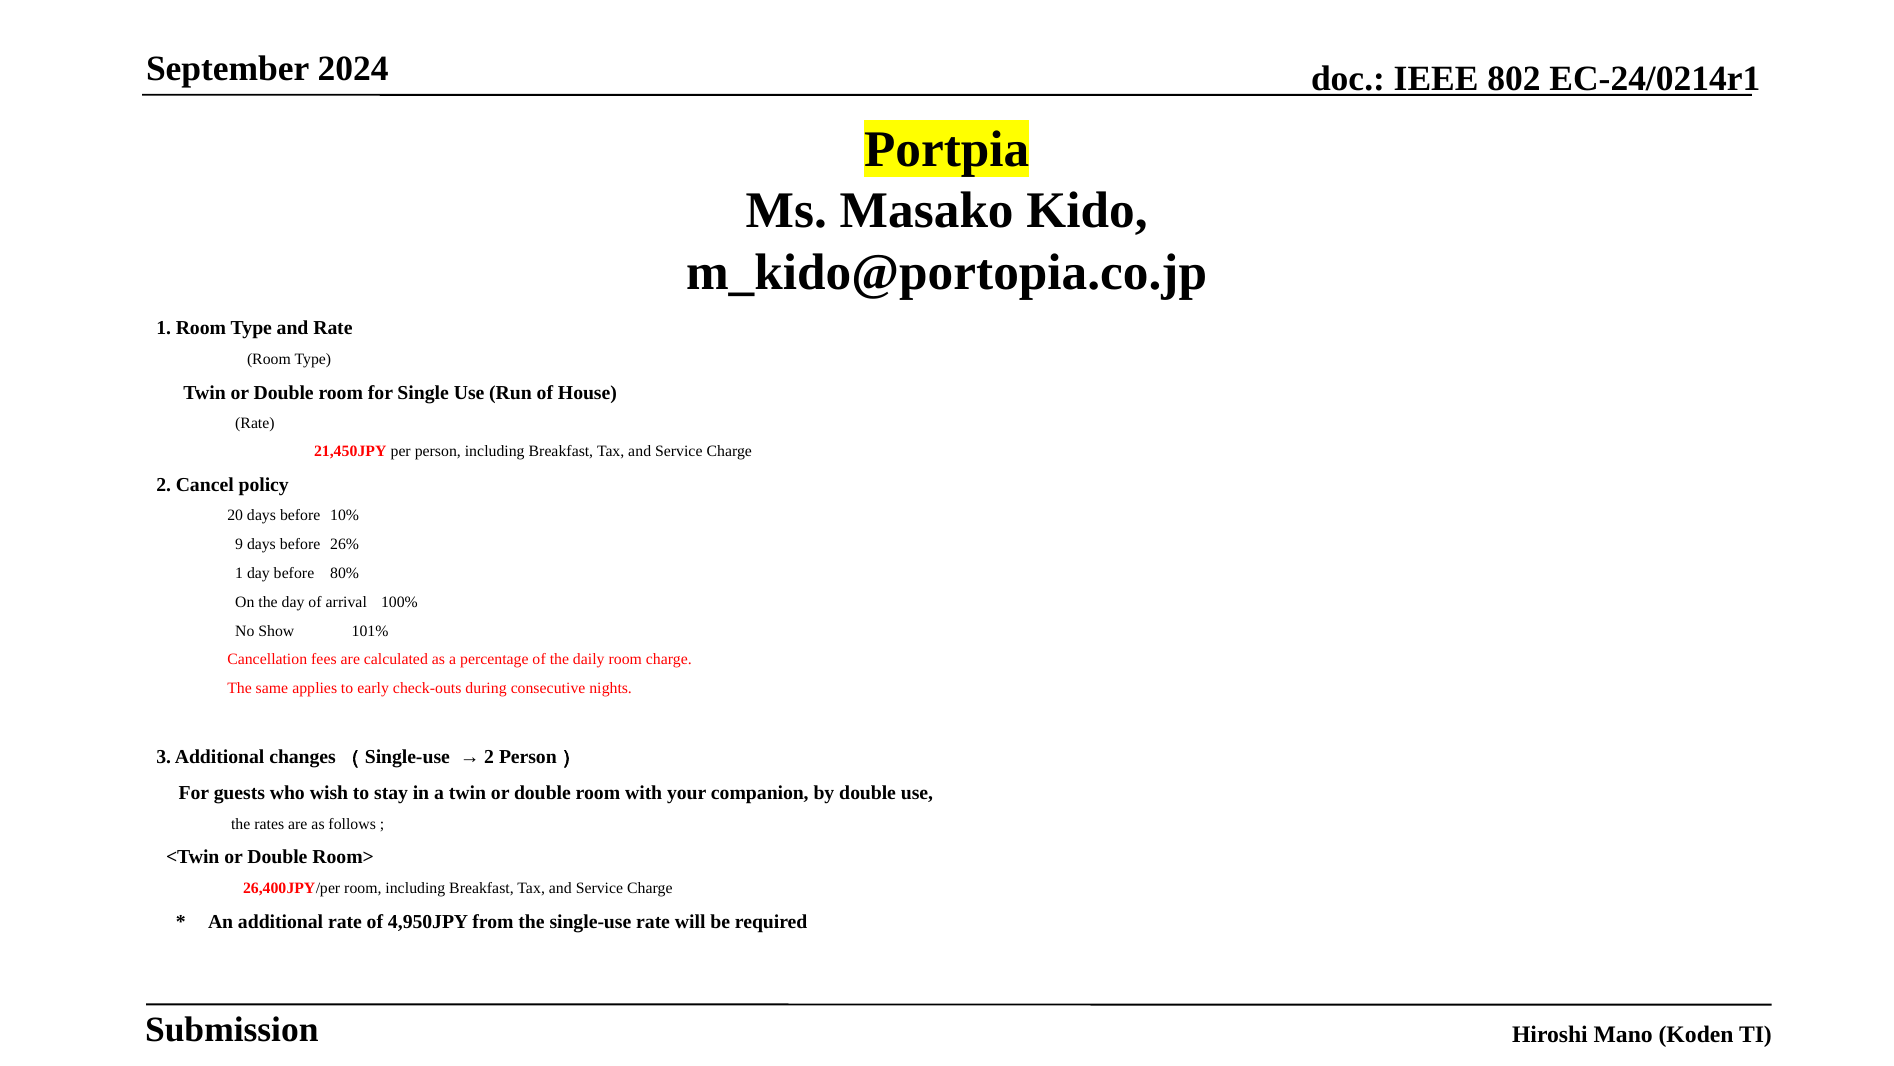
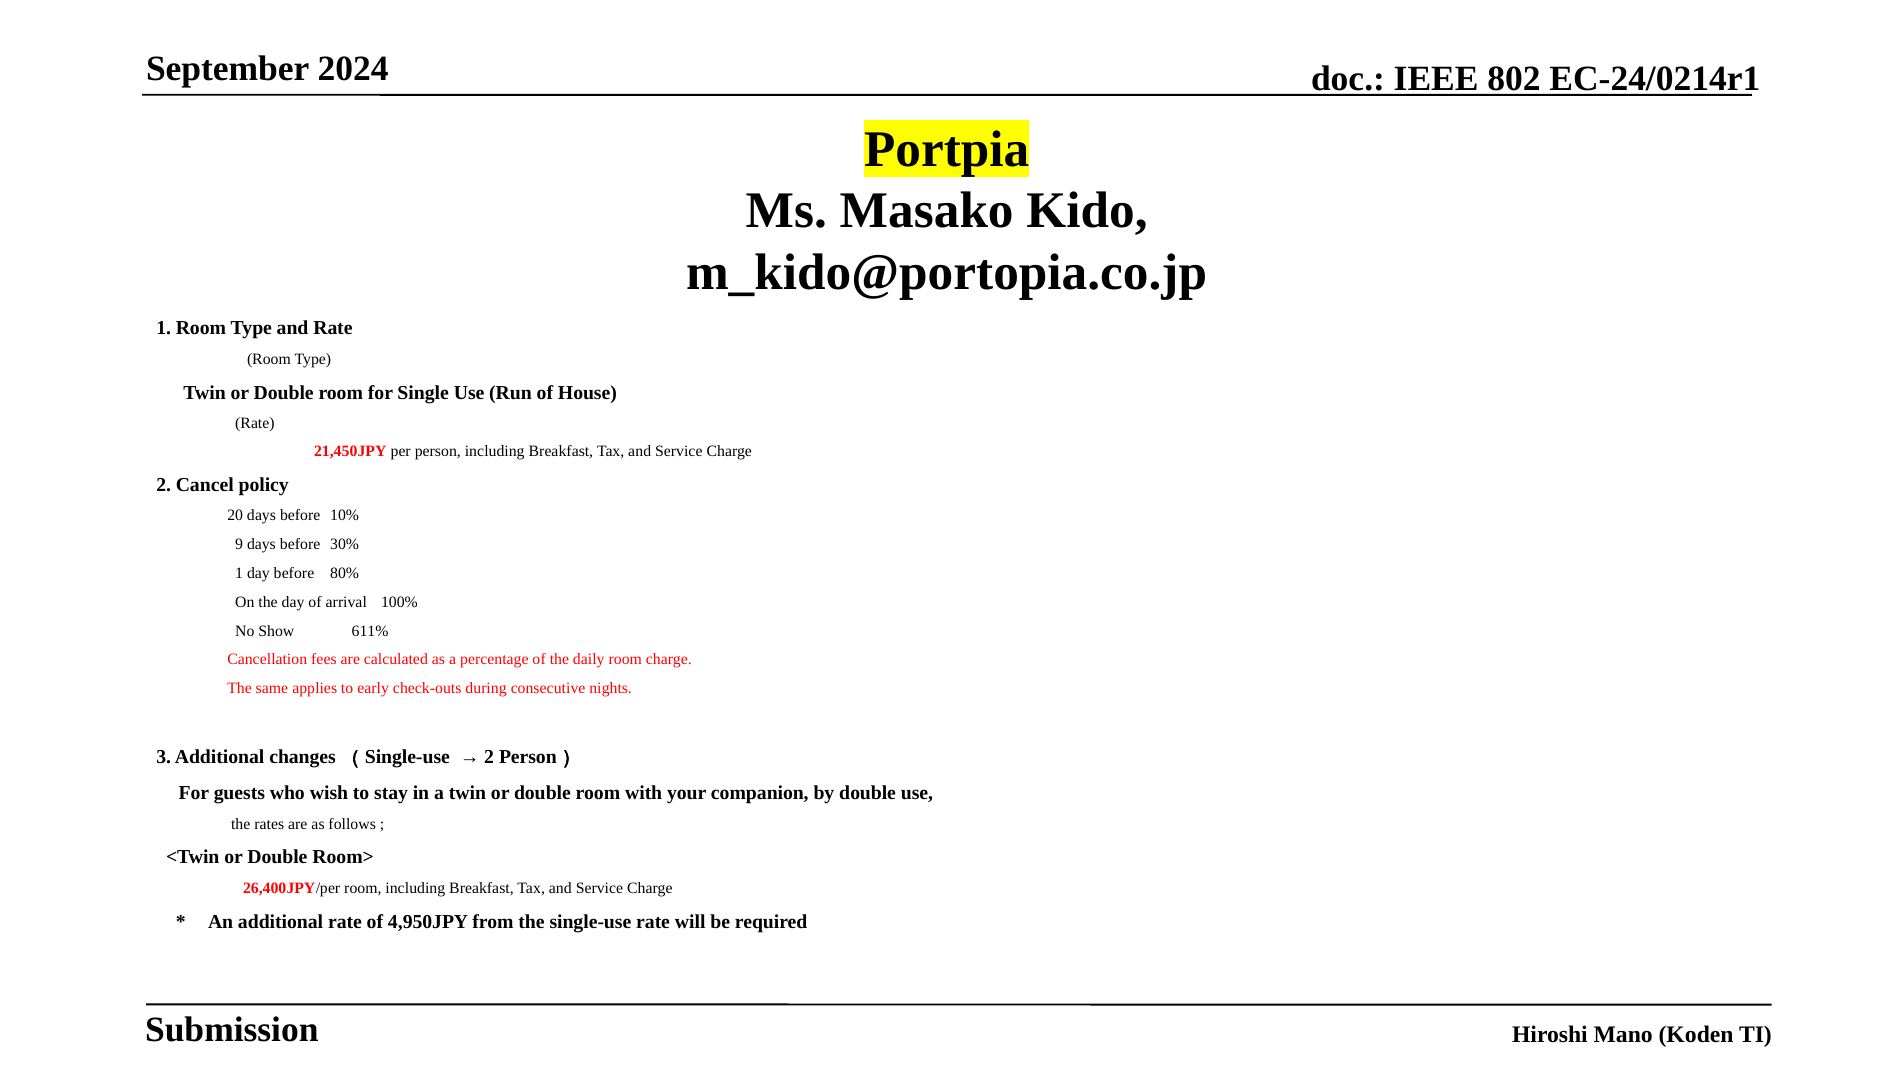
26%: 26% -> 30% (345, 544)
101%: 101% -> 611% (370, 630)
